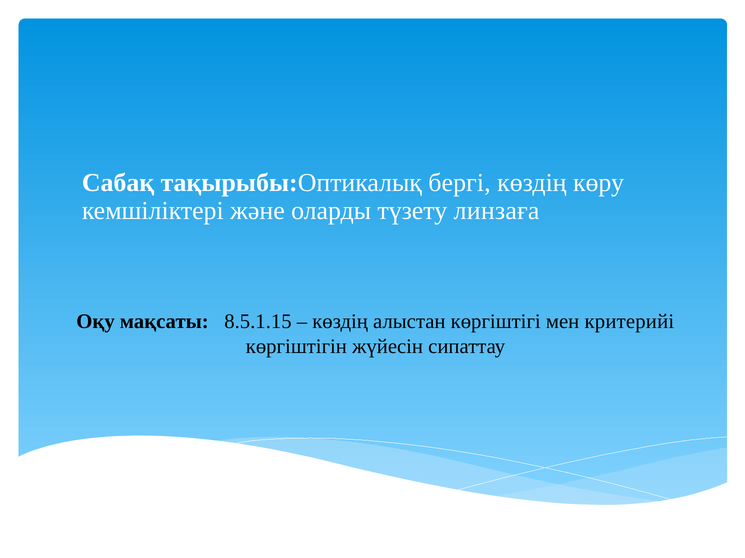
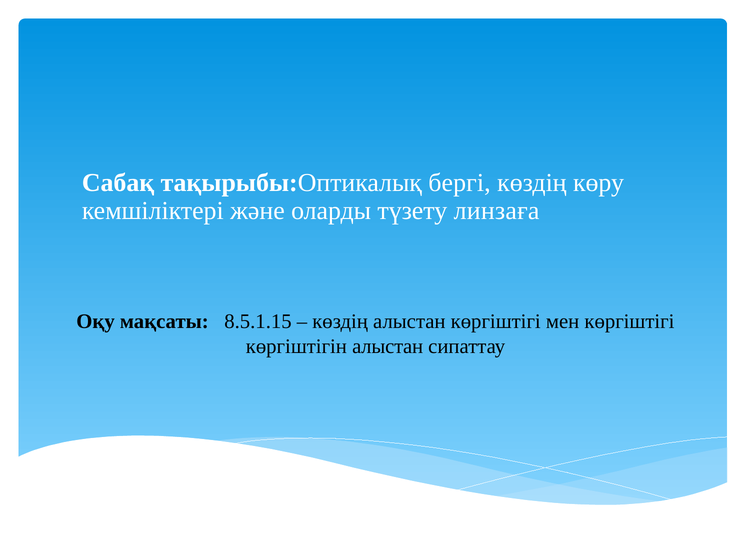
мен критерийі: критерийі -> көргіштігі (629, 322)
көргіштігін жүйесін: жүйесін -> алыстан (388, 347)
